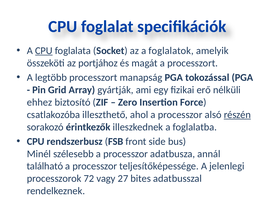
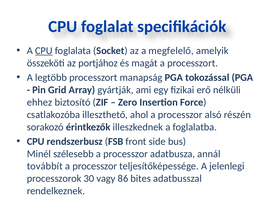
foglalatok: foglalatok -> megfelelő (171, 51)
részén underline: present -> none (237, 115)
található: található -> továbbít (45, 166)
72: 72 -> 30 (89, 179)
27: 27 -> 86 (123, 179)
